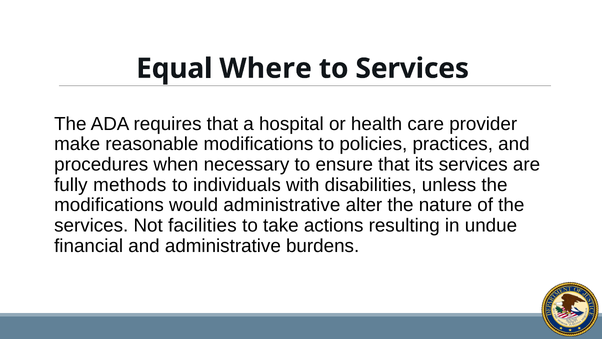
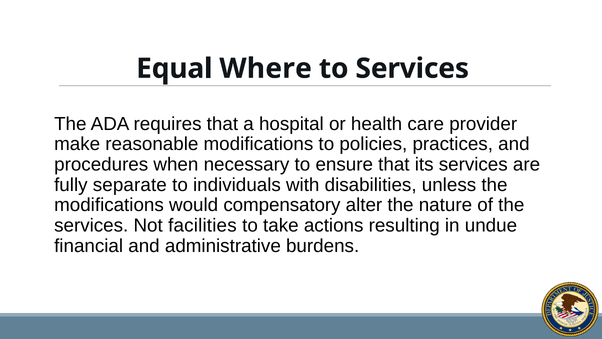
methods: methods -> separate (130, 185)
would administrative: administrative -> compensatory (282, 205)
